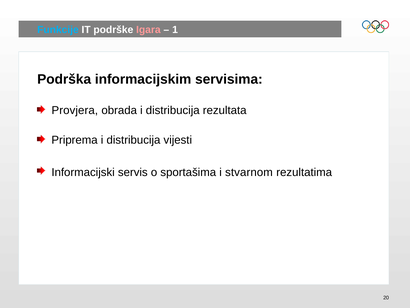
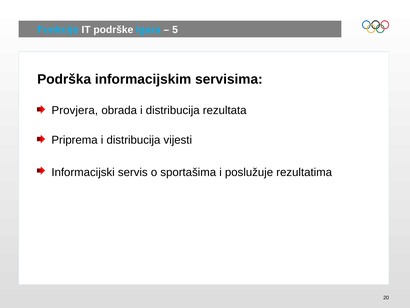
Igara colour: pink -> light blue (148, 30)
1: 1 -> 5 (175, 30)
stvarnom: stvarnom -> poslužuje (249, 172)
